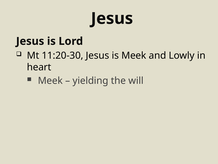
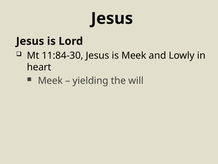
11:20-30: 11:20-30 -> 11:84-30 (63, 55)
